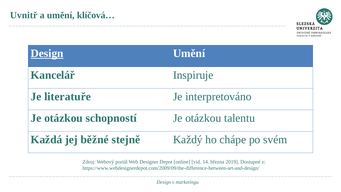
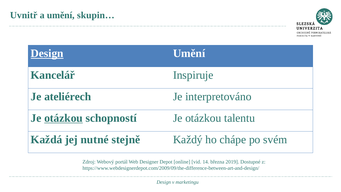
klíčová…: klíčová… -> skupin… (96, 15)
literatuře: literatuře -> ateliérech (68, 96)
otázkou underline: none -> present (64, 118)
běžné: běžné -> nutné (95, 139)
